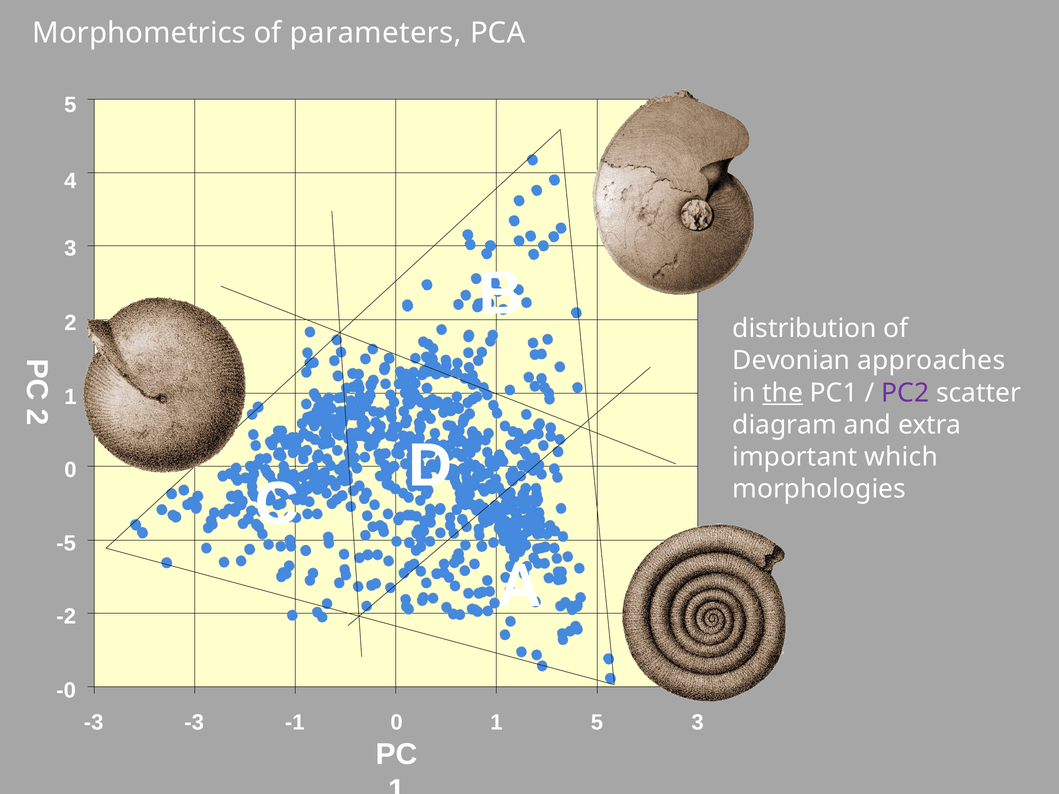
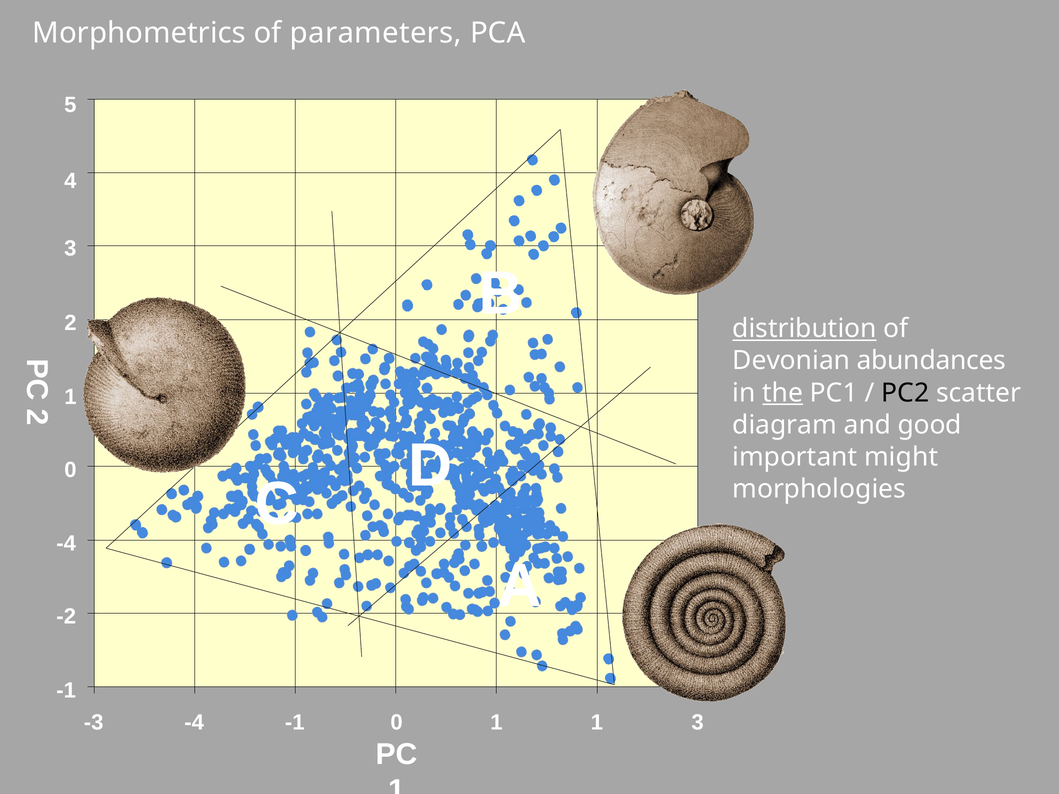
distribution underline: none -> present (804, 329)
approaches: approaches -> abundances (931, 361)
PC2 colour: purple -> black (905, 393)
extra: extra -> good (930, 425)
which: which -> might (901, 457)
-5: -5 -> -4 (66, 544)
-0: -0 -> -1 (66, 691)
-3 -3: -3 -> -4 (194, 723)
1 5: 5 -> 1 (597, 723)
